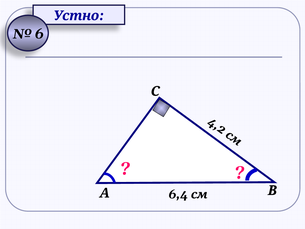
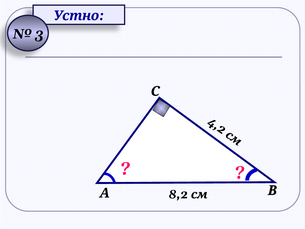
6: 6 -> 3 (39, 34)
6,4: 6,4 -> 8,2 (178, 194)
